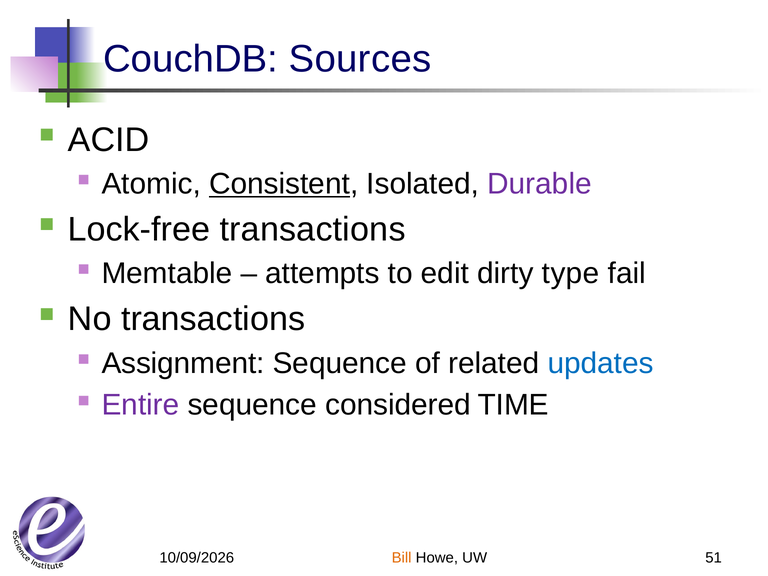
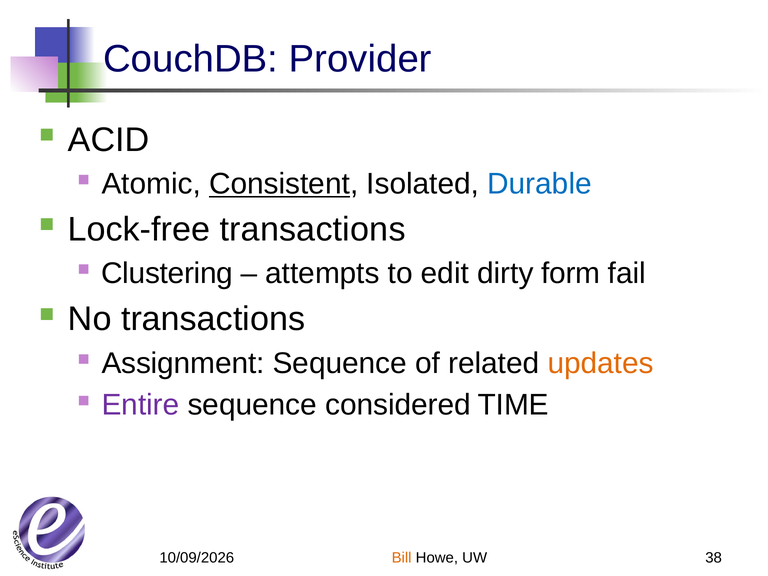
Sources: Sources -> Provider (360, 59)
Durable colour: purple -> blue (540, 184)
Memtable: Memtable -> Clustering (167, 274)
type: type -> form (571, 274)
updates colour: blue -> orange (601, 363)
51: 51 -> 38 (714, 558)
